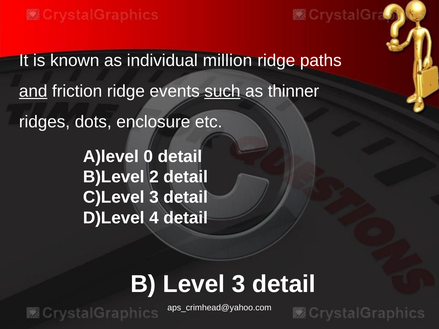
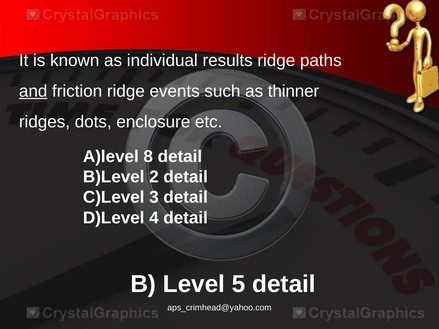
million: million -> results (228, 60)
such underline: present -> none (222, 91)
0: 0 -> 8 (148, 157)
Level 3: 3 -> 5 (239, 284)
